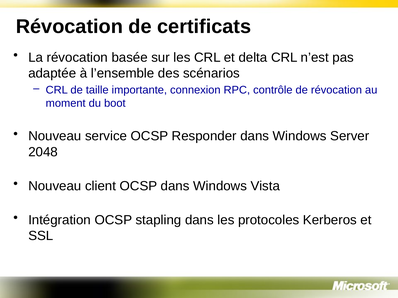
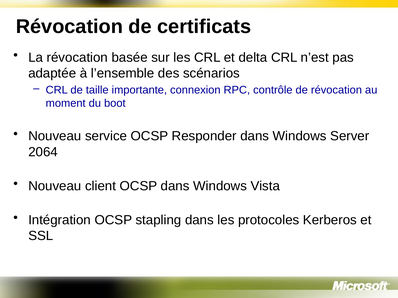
2048: 2048 -> 2064 (43, 152)
